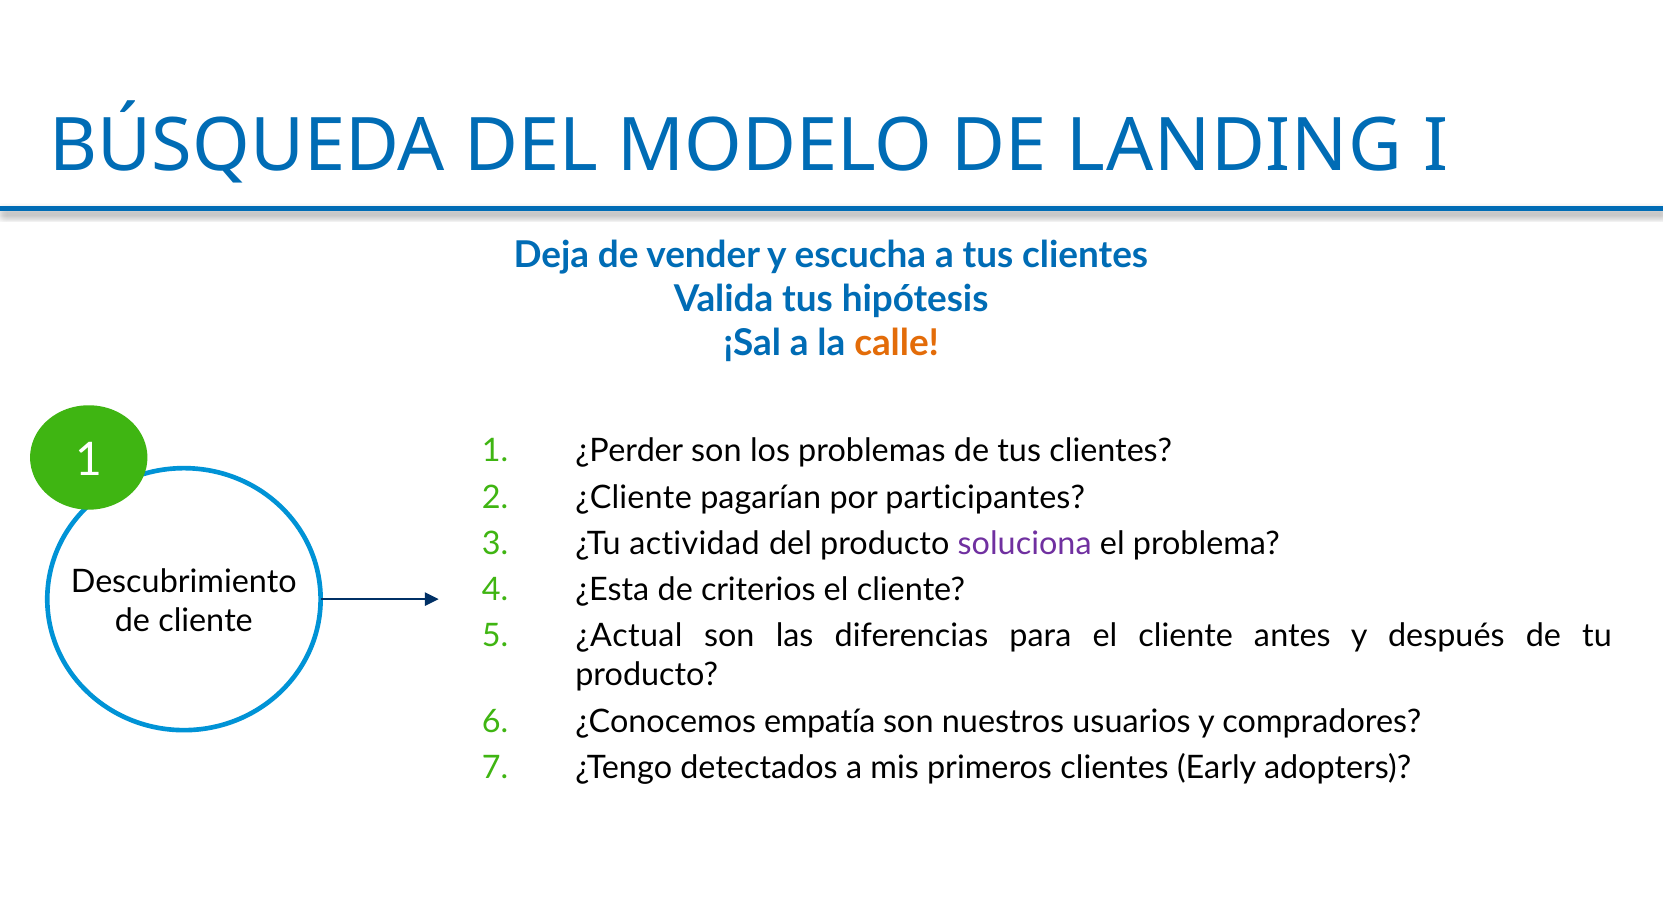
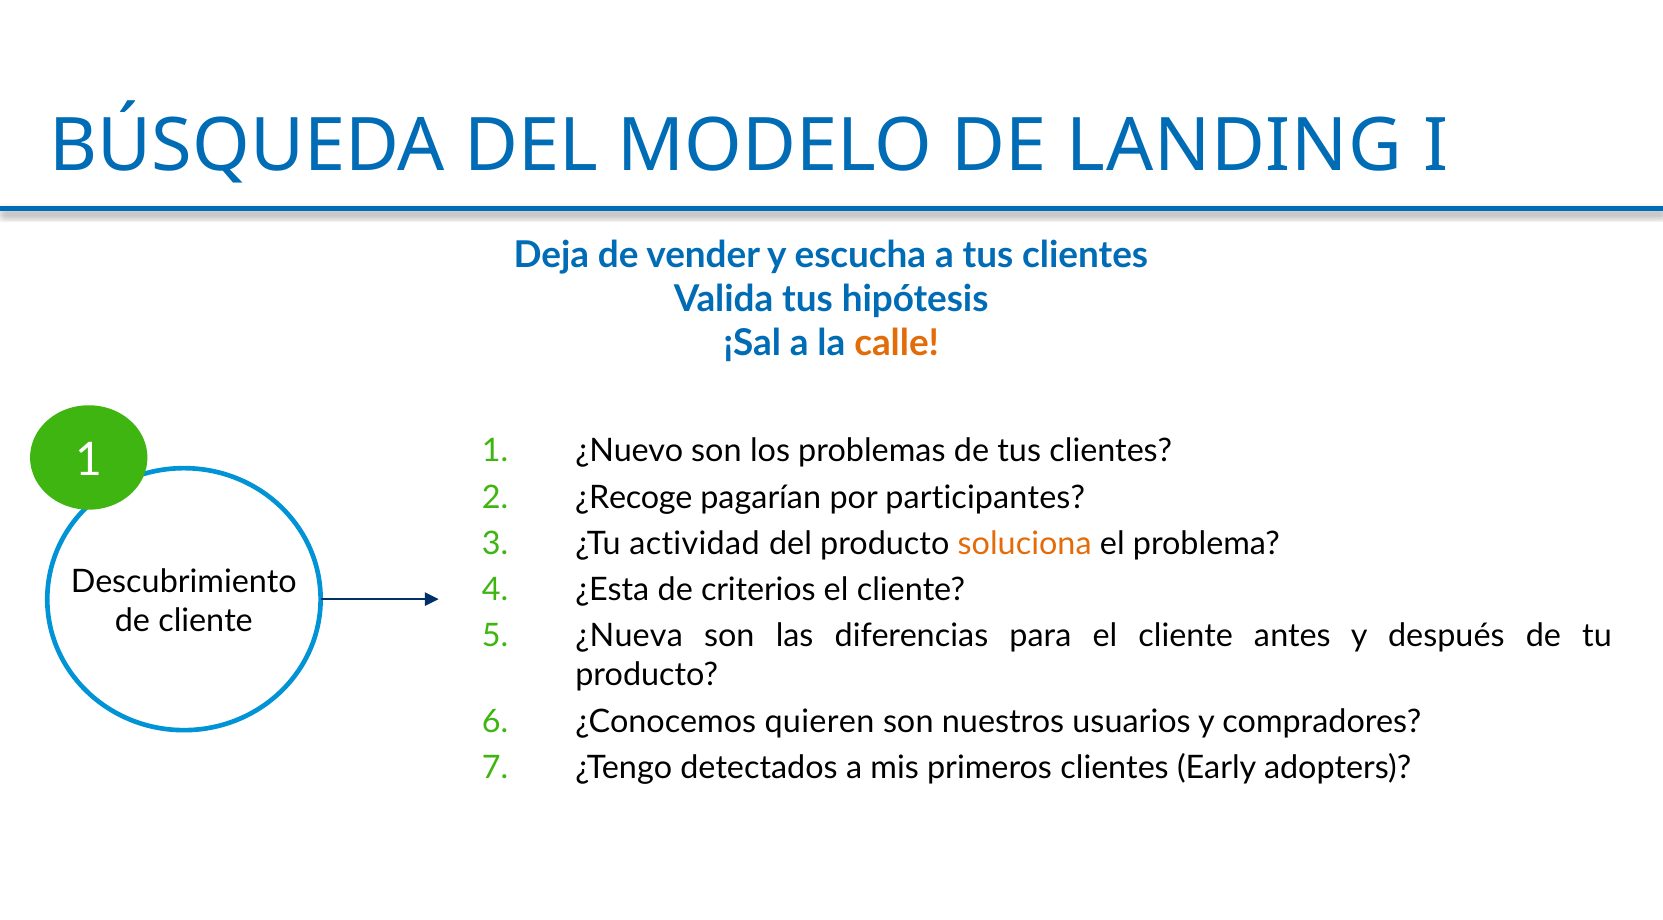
¿Perder: ¿Perder -> ¿Nuevo (629, 451)
¿Cliente: ¿Cliente -> ¿Recoge (634, 497)
soluciona colour: purple -> orange (1025, 544)
¿Actual: ¿Actual -> ¿Nueva (629, 636)
empatía: empatía -> quieren (819, 721)
